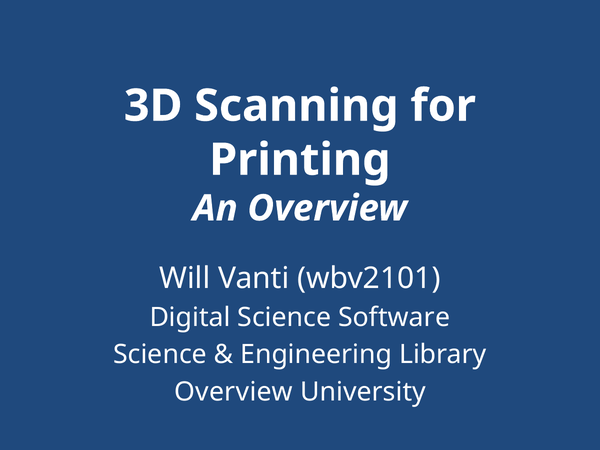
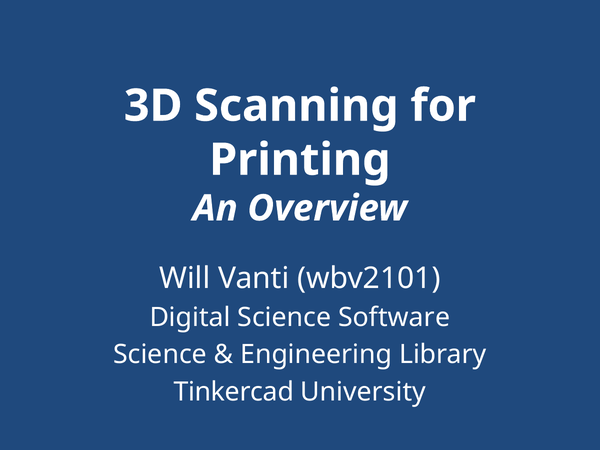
Overview: Overview -> Tinkercad (234, 392)
